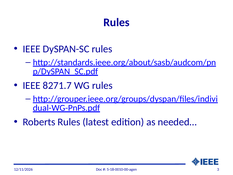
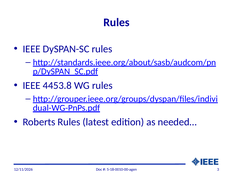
8271.7: 8271.7 -> 4453.8 (57, 85)
